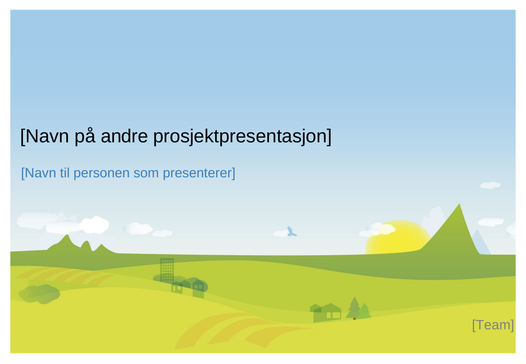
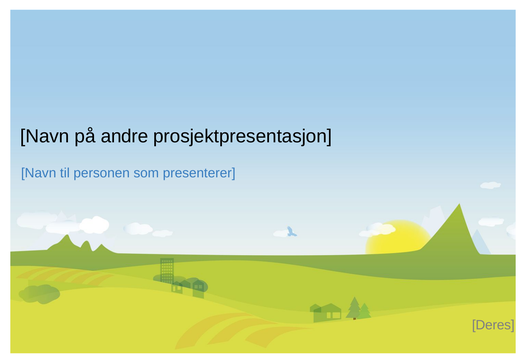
Team: Team -> Deres (493, 325)
